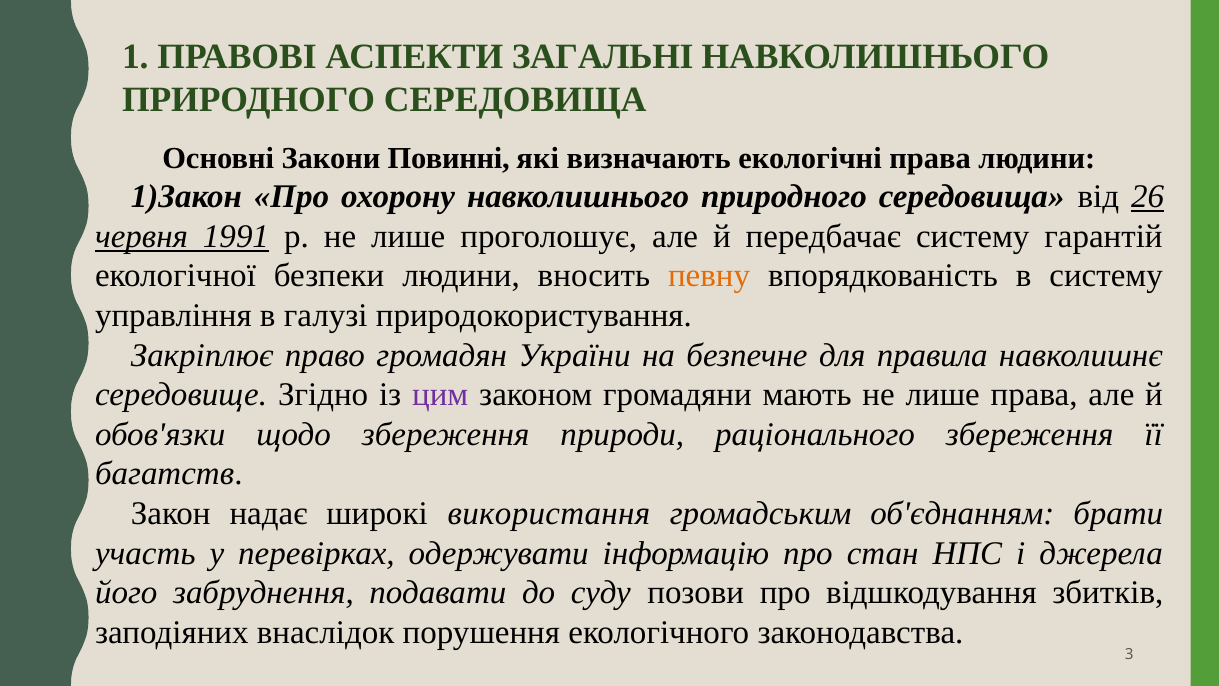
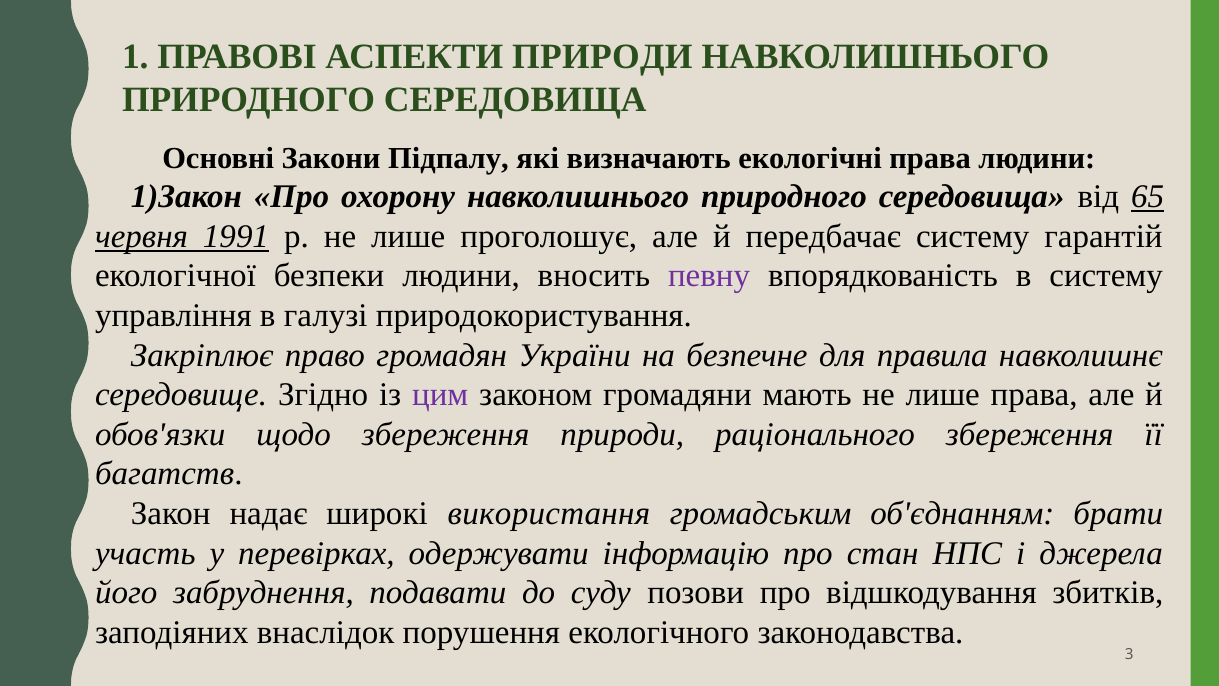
АСПЕКТИ ЗАГАЛЬНІ: ЗАГАЛЬНІ -> ПРИРОДИ (602, 57)
Повинні: Повинні -> Підпалу (448, 158)
26: 26 -> 65 (1148, 197)
певну colour: orange -> purple (709, 276)
